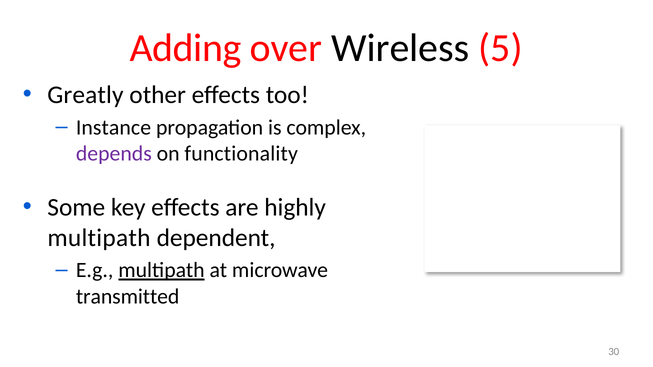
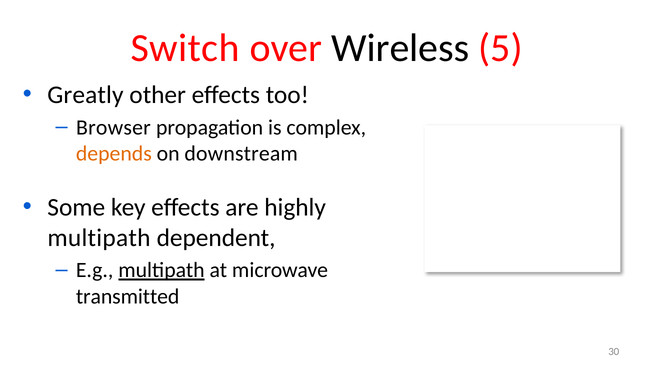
Adding: Adding -> Switch (185, 48)
Instance: Instance -> Browser (113, 128)
depends colour: purple -> orange (114, 154)
functionality: functionality -> downstream (241, 154)
